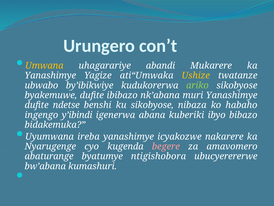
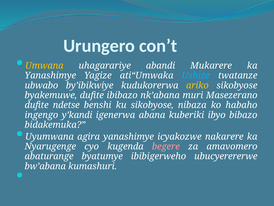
Ushize colour: yellow -> light blue (196, 75)
ariko colour: light green -> yellow (197, 85)
muri Yanashimye: Yanashimye -> Masezerano (232, 95)
y’ibindi: y’ibindi -> y’kandi (77, 115)
ireba: ireba -> agira (89, 136)
ntigishobora: ntigishobora -> ibibigerweho (159, 156)
